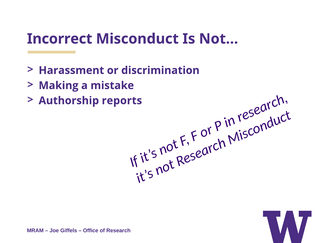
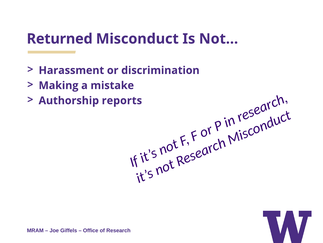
Incorrect: Incorrect -> Returned (60, 39)
